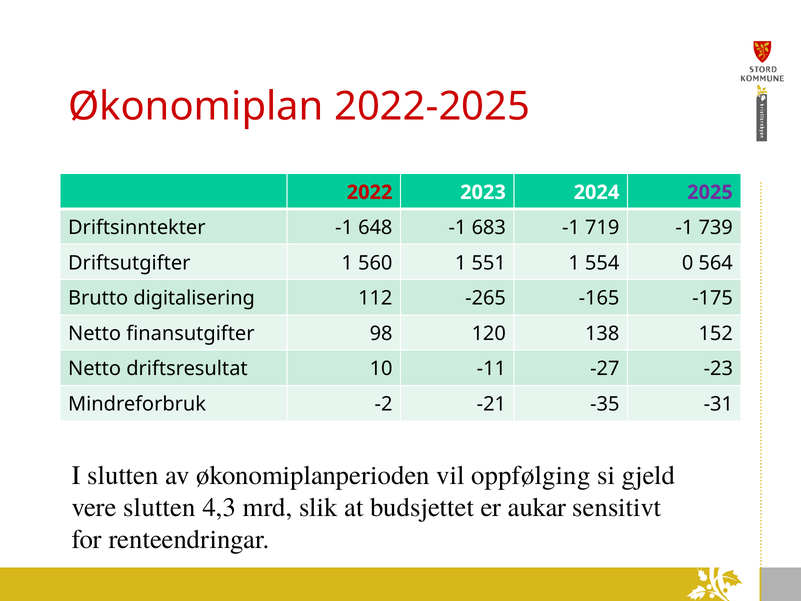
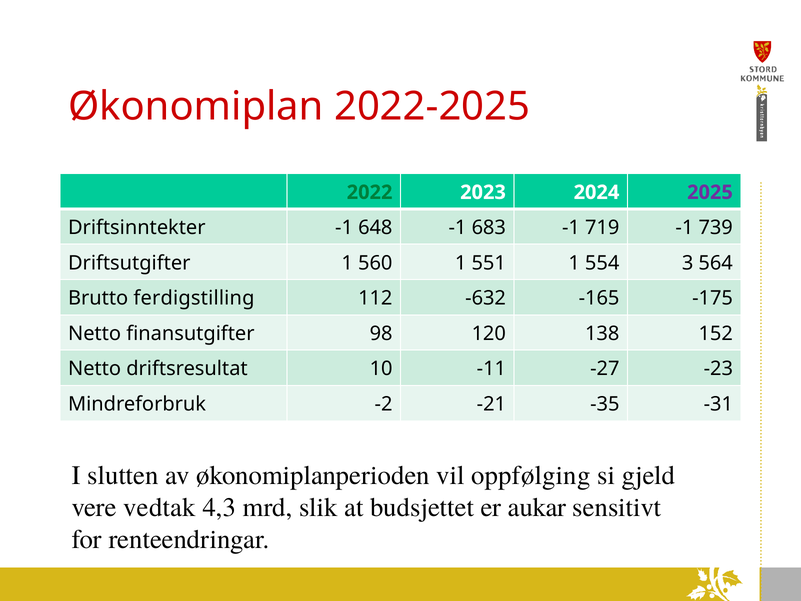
2022 colour: red -> green (370, 192)
0: 0 -> 3 (688, 263)
digitalisering: digitalisering -> ferdigstilling (194, 298)
-265: -265 -> -632 (486, 298)
vere slutten: slutten -> vedtak (160, 507)
